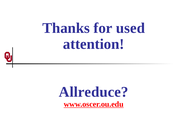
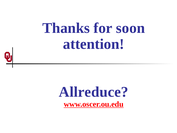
used: used -> soon (130, 28)
